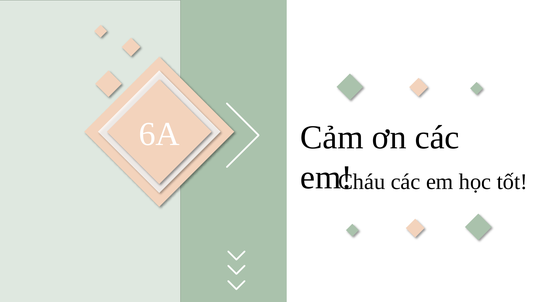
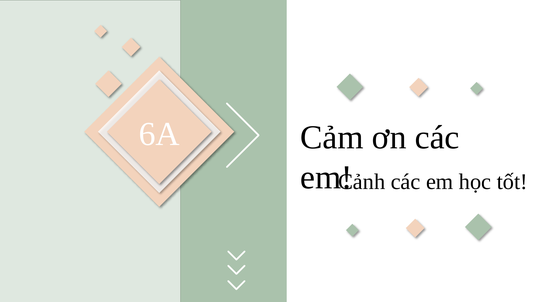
Cháu: Cháu -> Cảnh (362, 182)
